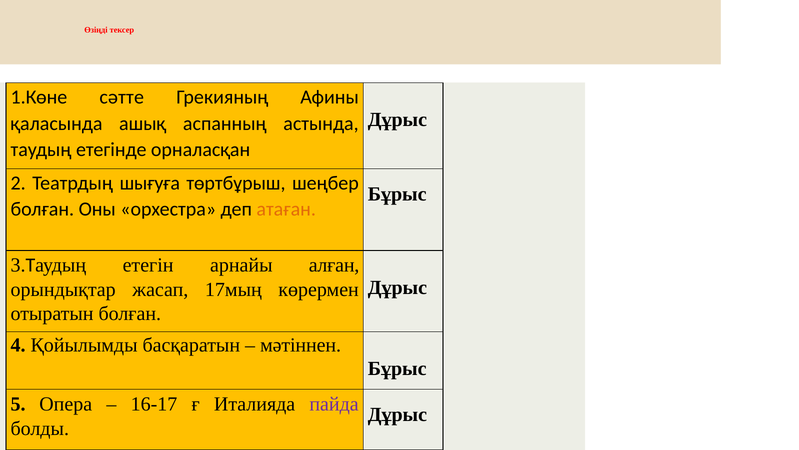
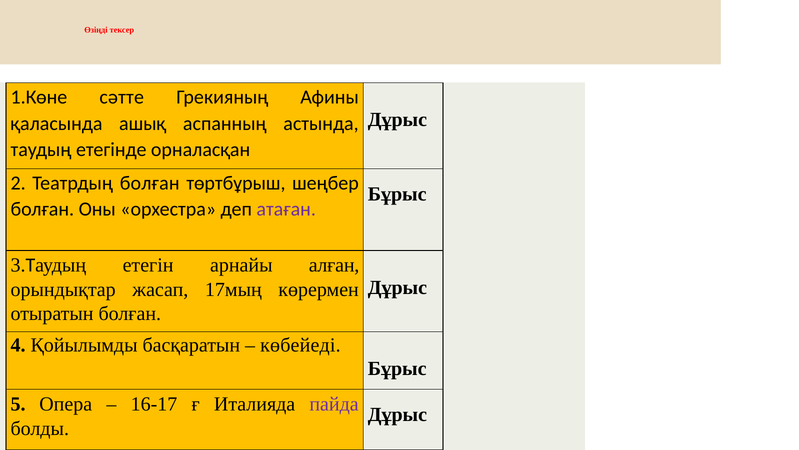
Театрдың шығуға: шығуға -> болған (150, 183)
атаған colour: orange -> purple (286, 209)
мәтіннен: мәтіннен -> көбейеді (300, 345)
